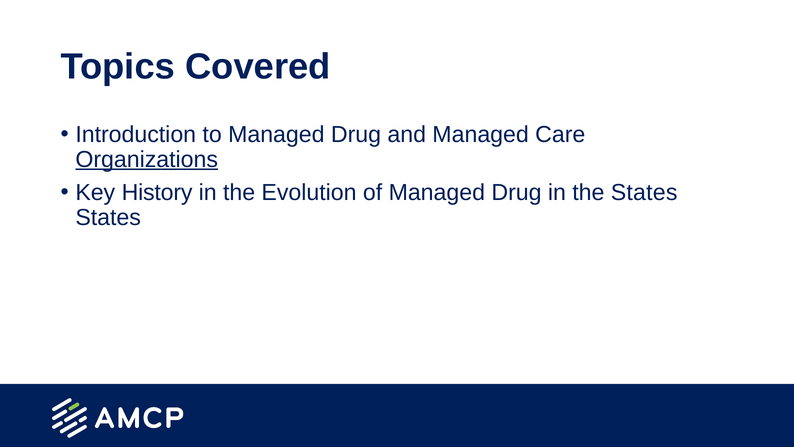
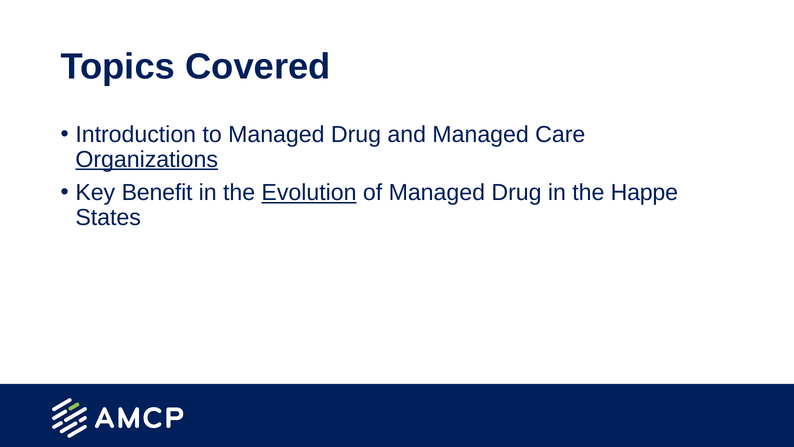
History: History -> Benefit (157, 193)
Evolution underline: none -> present (309, 193)
the States: States -> Happe (644, 193)
